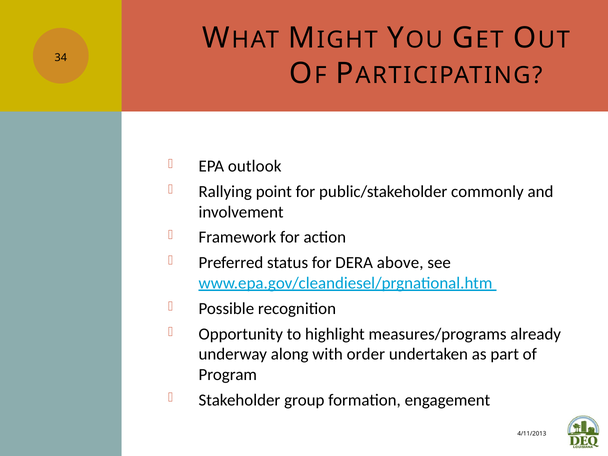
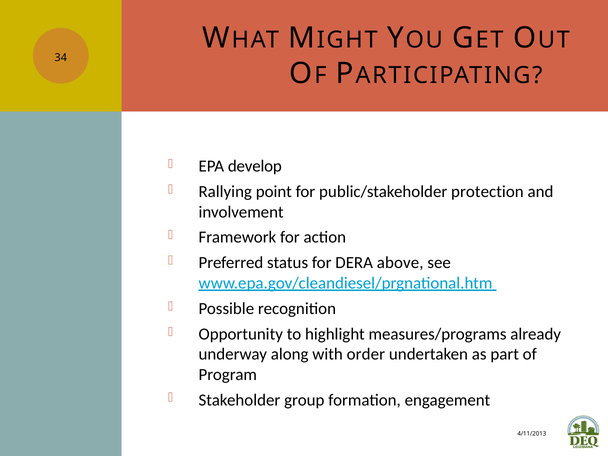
outlook: outlook -> develop (255, 166)
commonly: commonly -> protection (487, 192)
